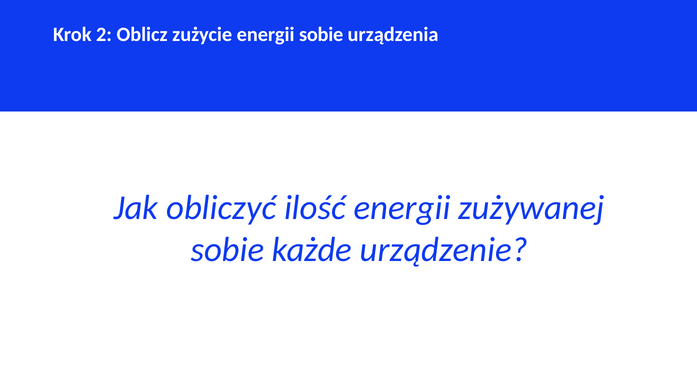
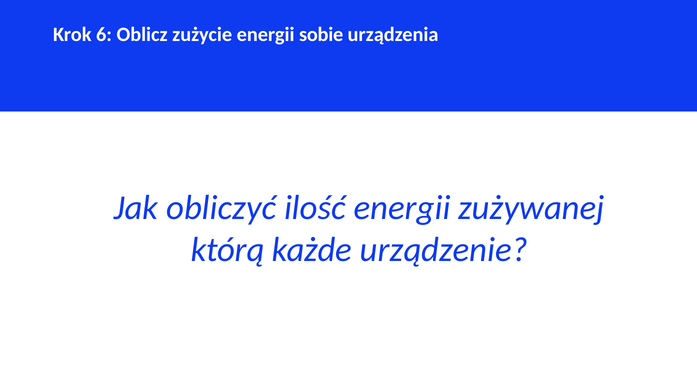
2: 2 -> 6 (104, 34)
sobie: sobie -> którą (228, 250)
